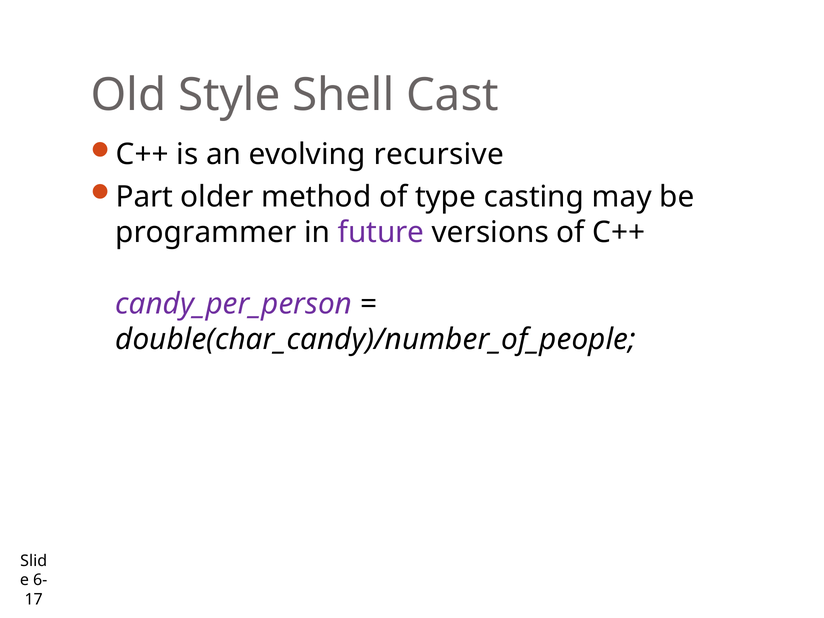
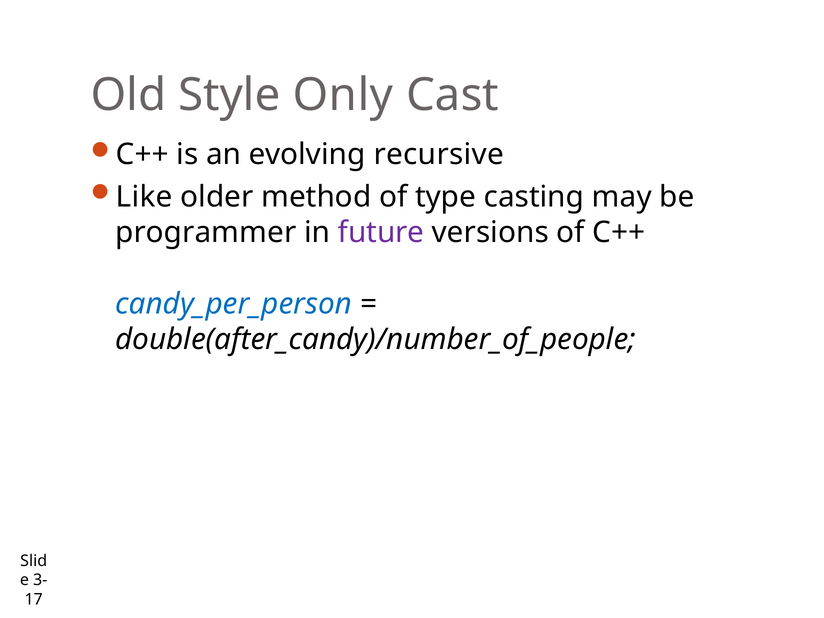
Shell: Shell -> Only (343, 95)
Part: Part -> Like (144, 197)
candy_per_person colour: purple -> blue (234, 304)
double(char_candy)/number_of_people: double(char_candy)/number_of_people -> double(after_candy)/number_of_people (376, 340)
6-: 6- -> 3- (40, 580)
